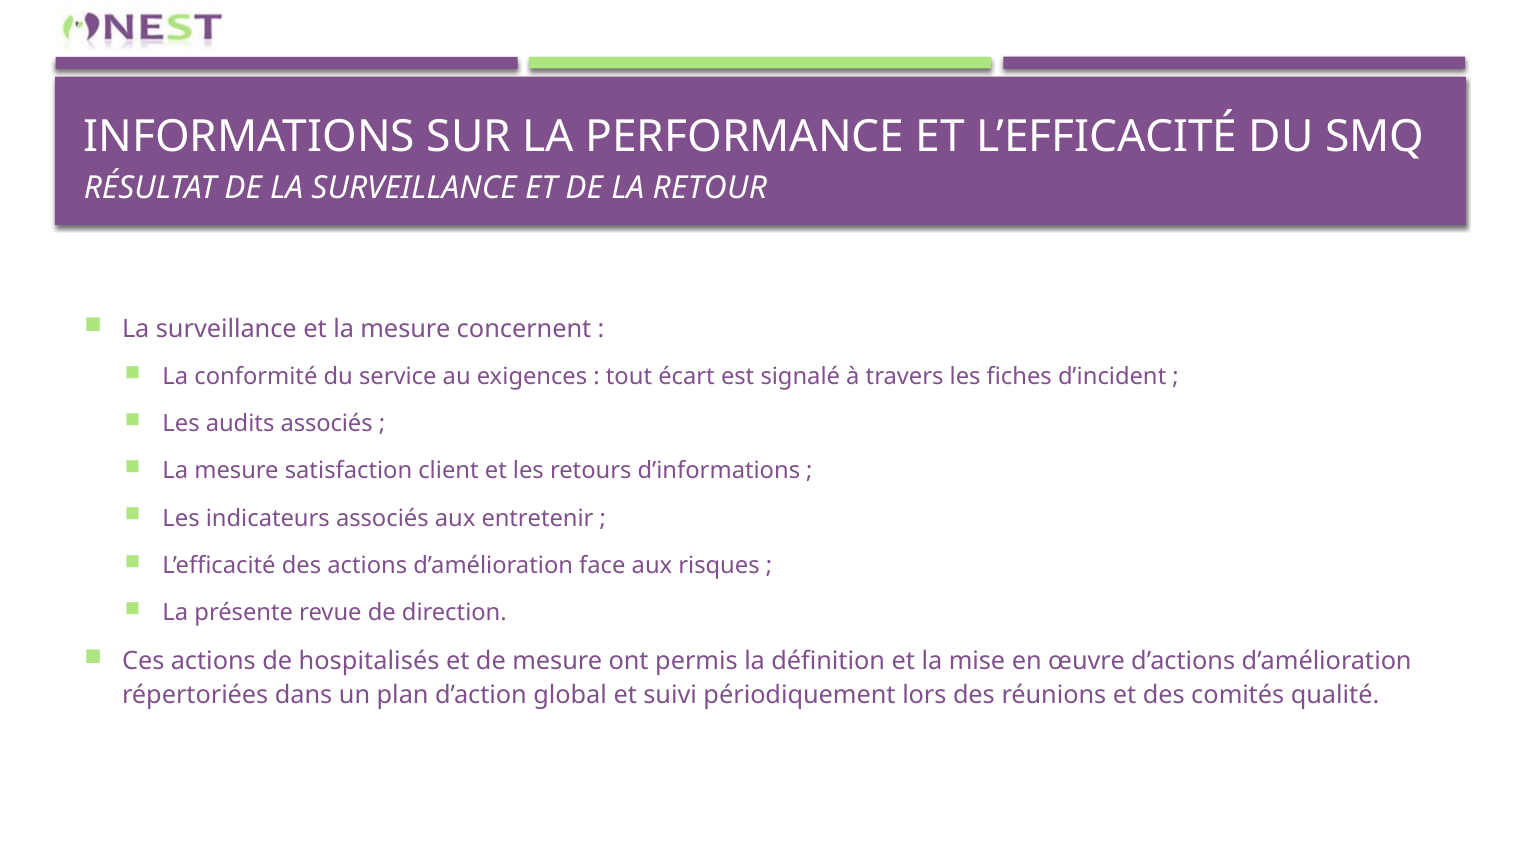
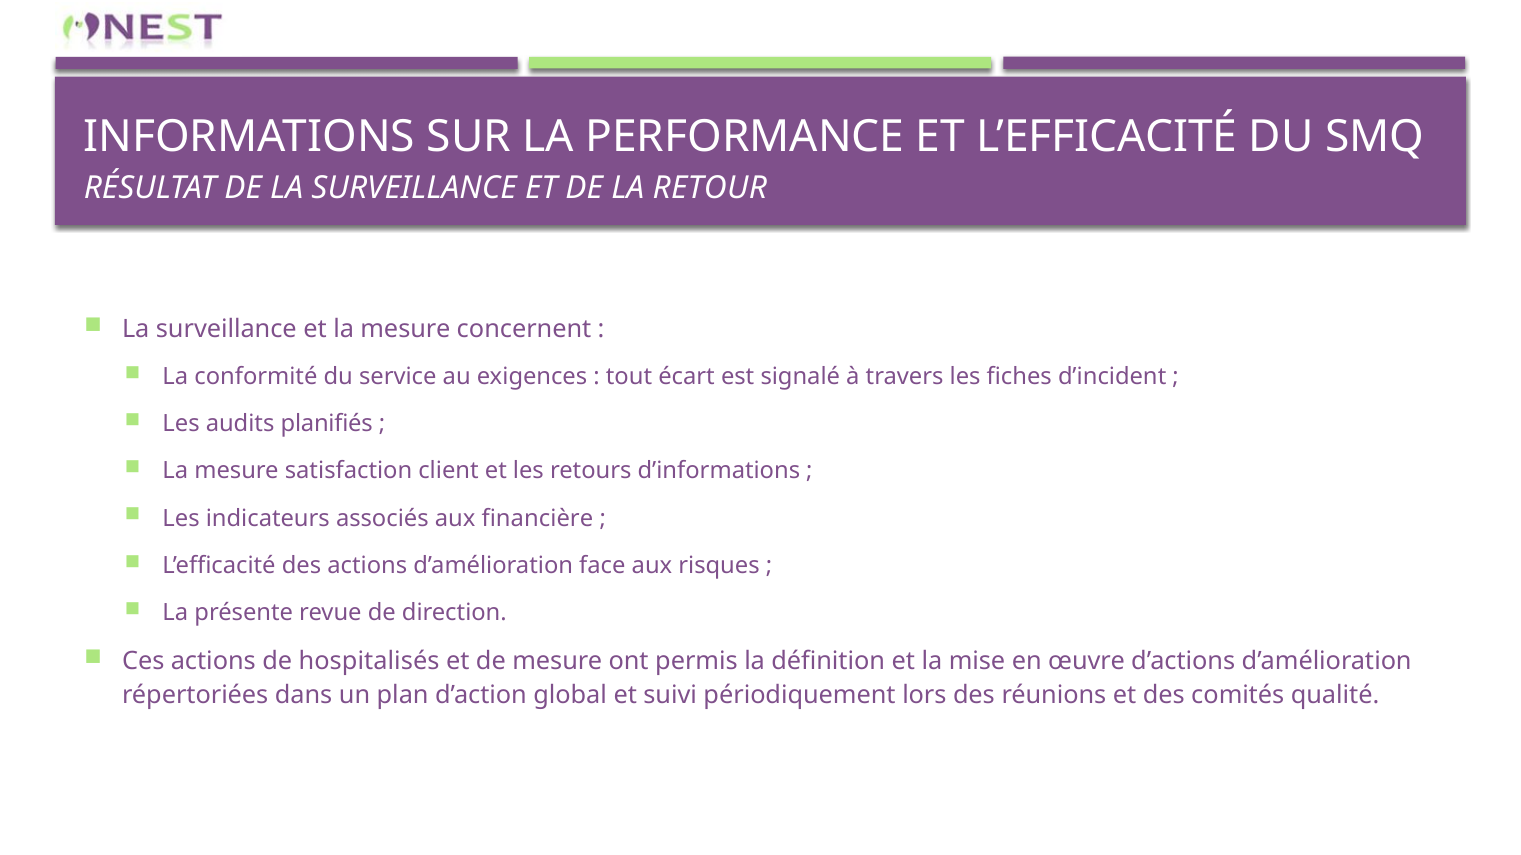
audits associés: associés -> planifiés (327, 424)
entretenir: entretenir -> financière (537, 519)
